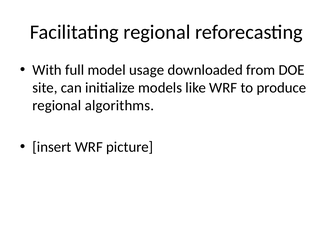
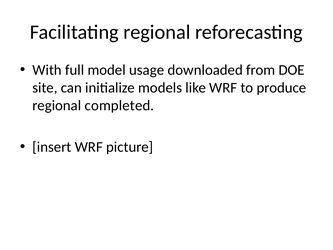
algorithms: algorithms -> completed (119, 105)
